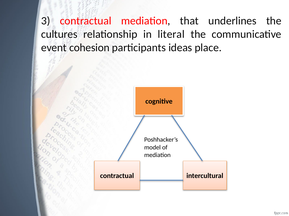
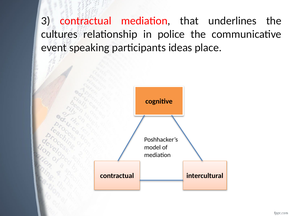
literal: literal -> police (171, 34)
cohesion: cohesion -> speaking (89, 48)
